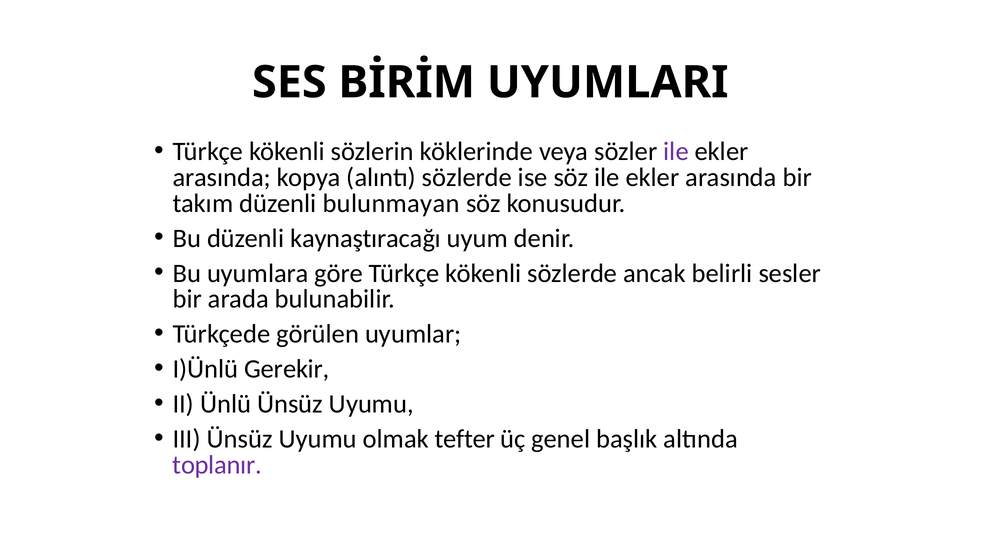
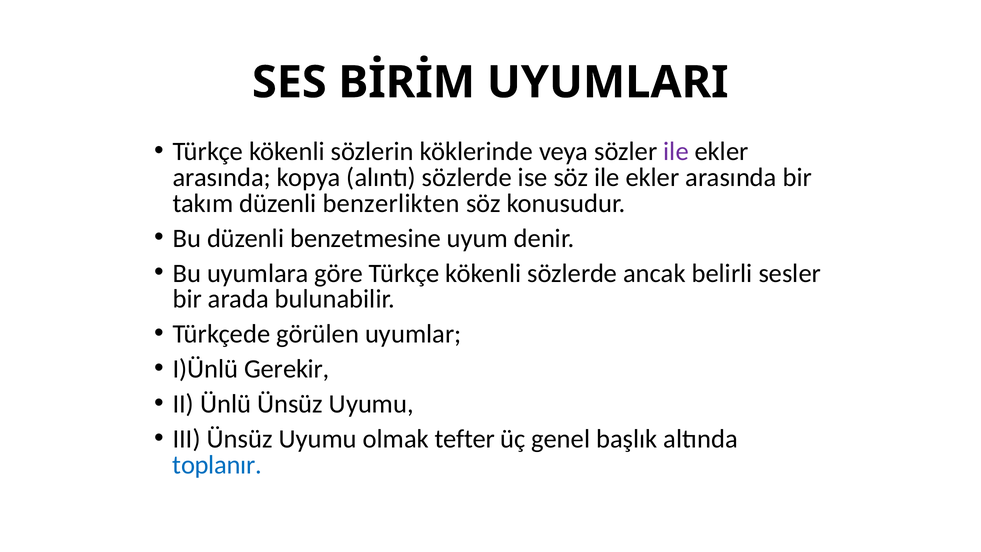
bulunmayan: bulunmayan -> benzerlikten (391, 203)
kaynaştıracağı: kaynaştıracağı -> benzetmesine (365, 238)
toplanır colour: purple -> blue (217, 465)
